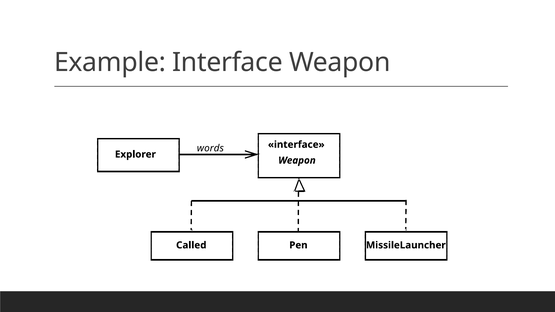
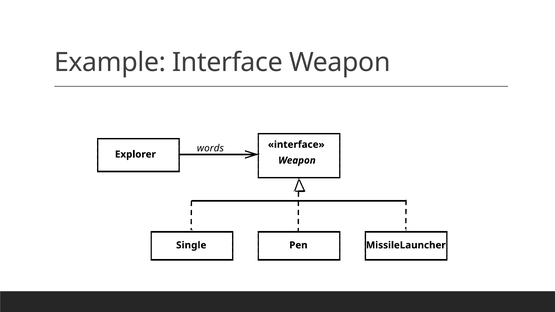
Called: Called -> Single (191, 245)
